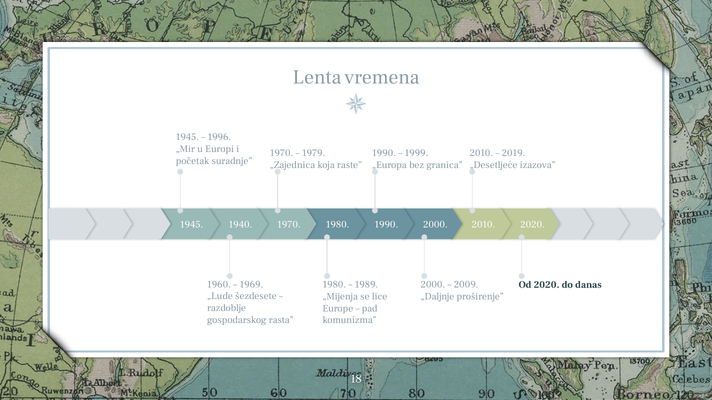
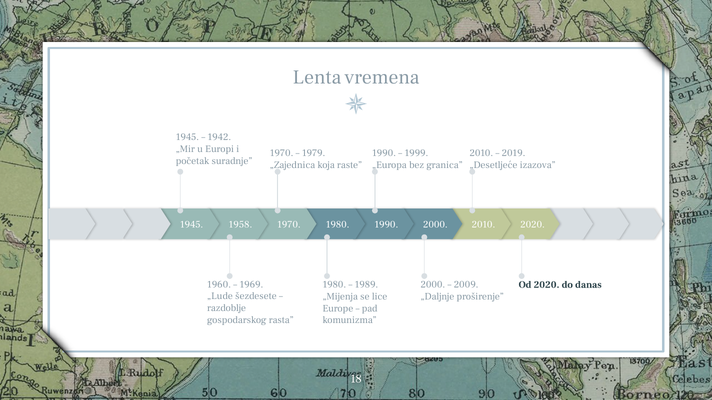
1996: 1996 -> 1942 (219, 137)
1940: 1940 -> 1958 (240, 225)
